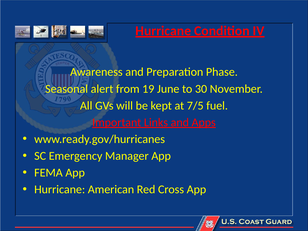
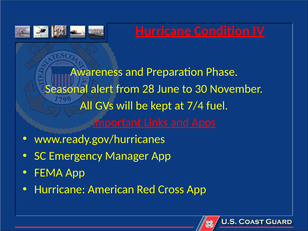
19: 19 -> 28 (148, 89)
7/5: 7/5 -> 7/4 (195, 106)
